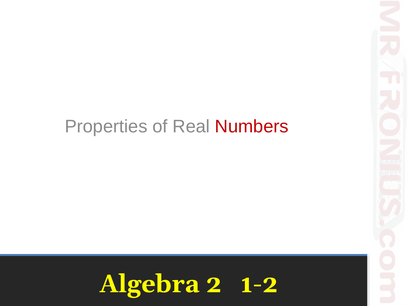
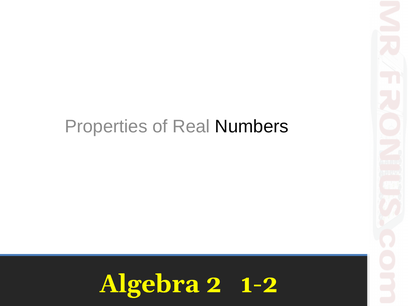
Numbers colour: red -> black (252, 126)
